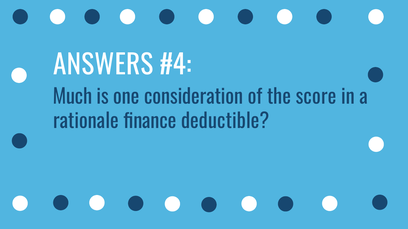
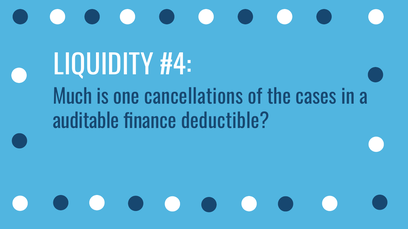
ANSWERS: ANSWERS -> LIQUIDITY (103, 66)
consideration: consideration -> cancellations (194, 97)
score: score -> cases (316, 97)
rationale: rationale -> auditable (86, 122)
